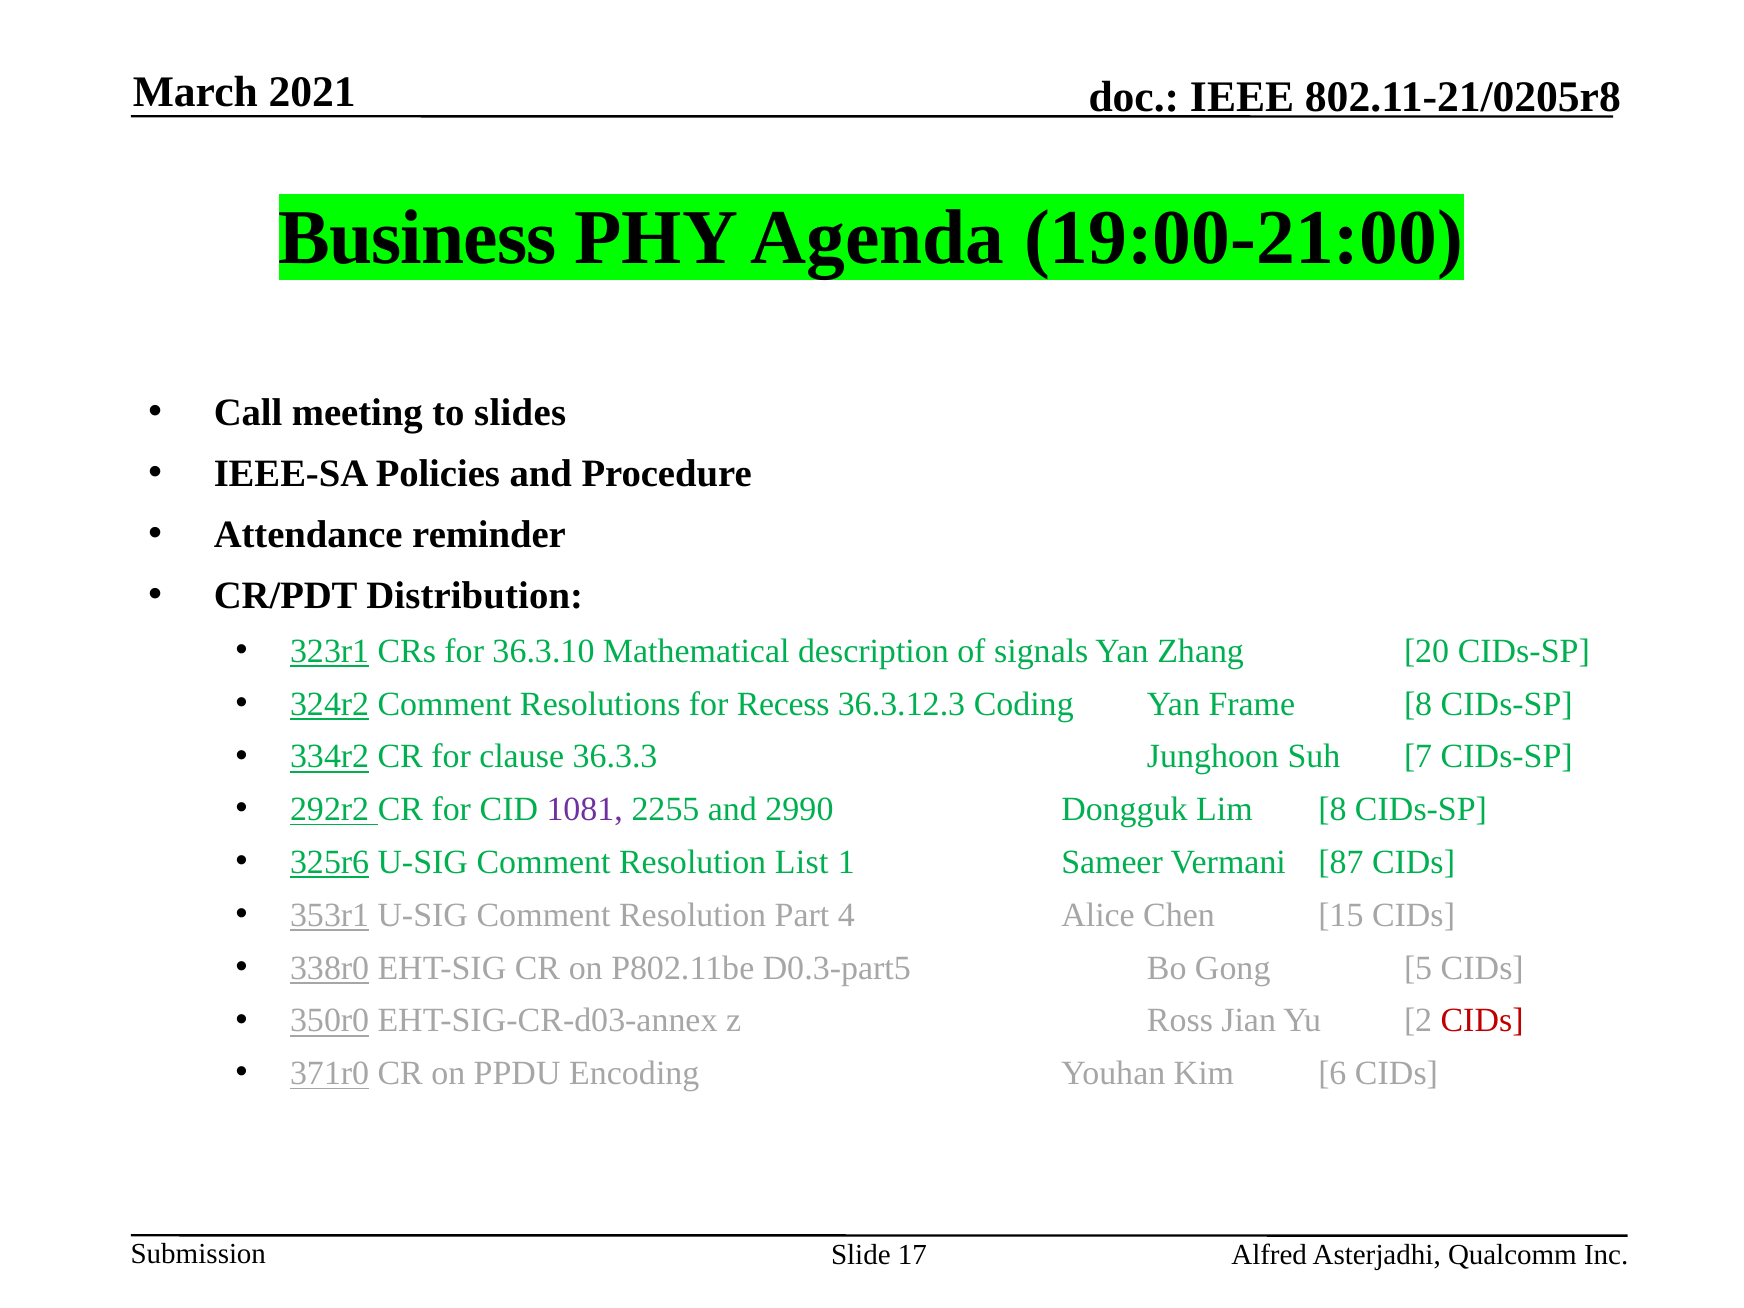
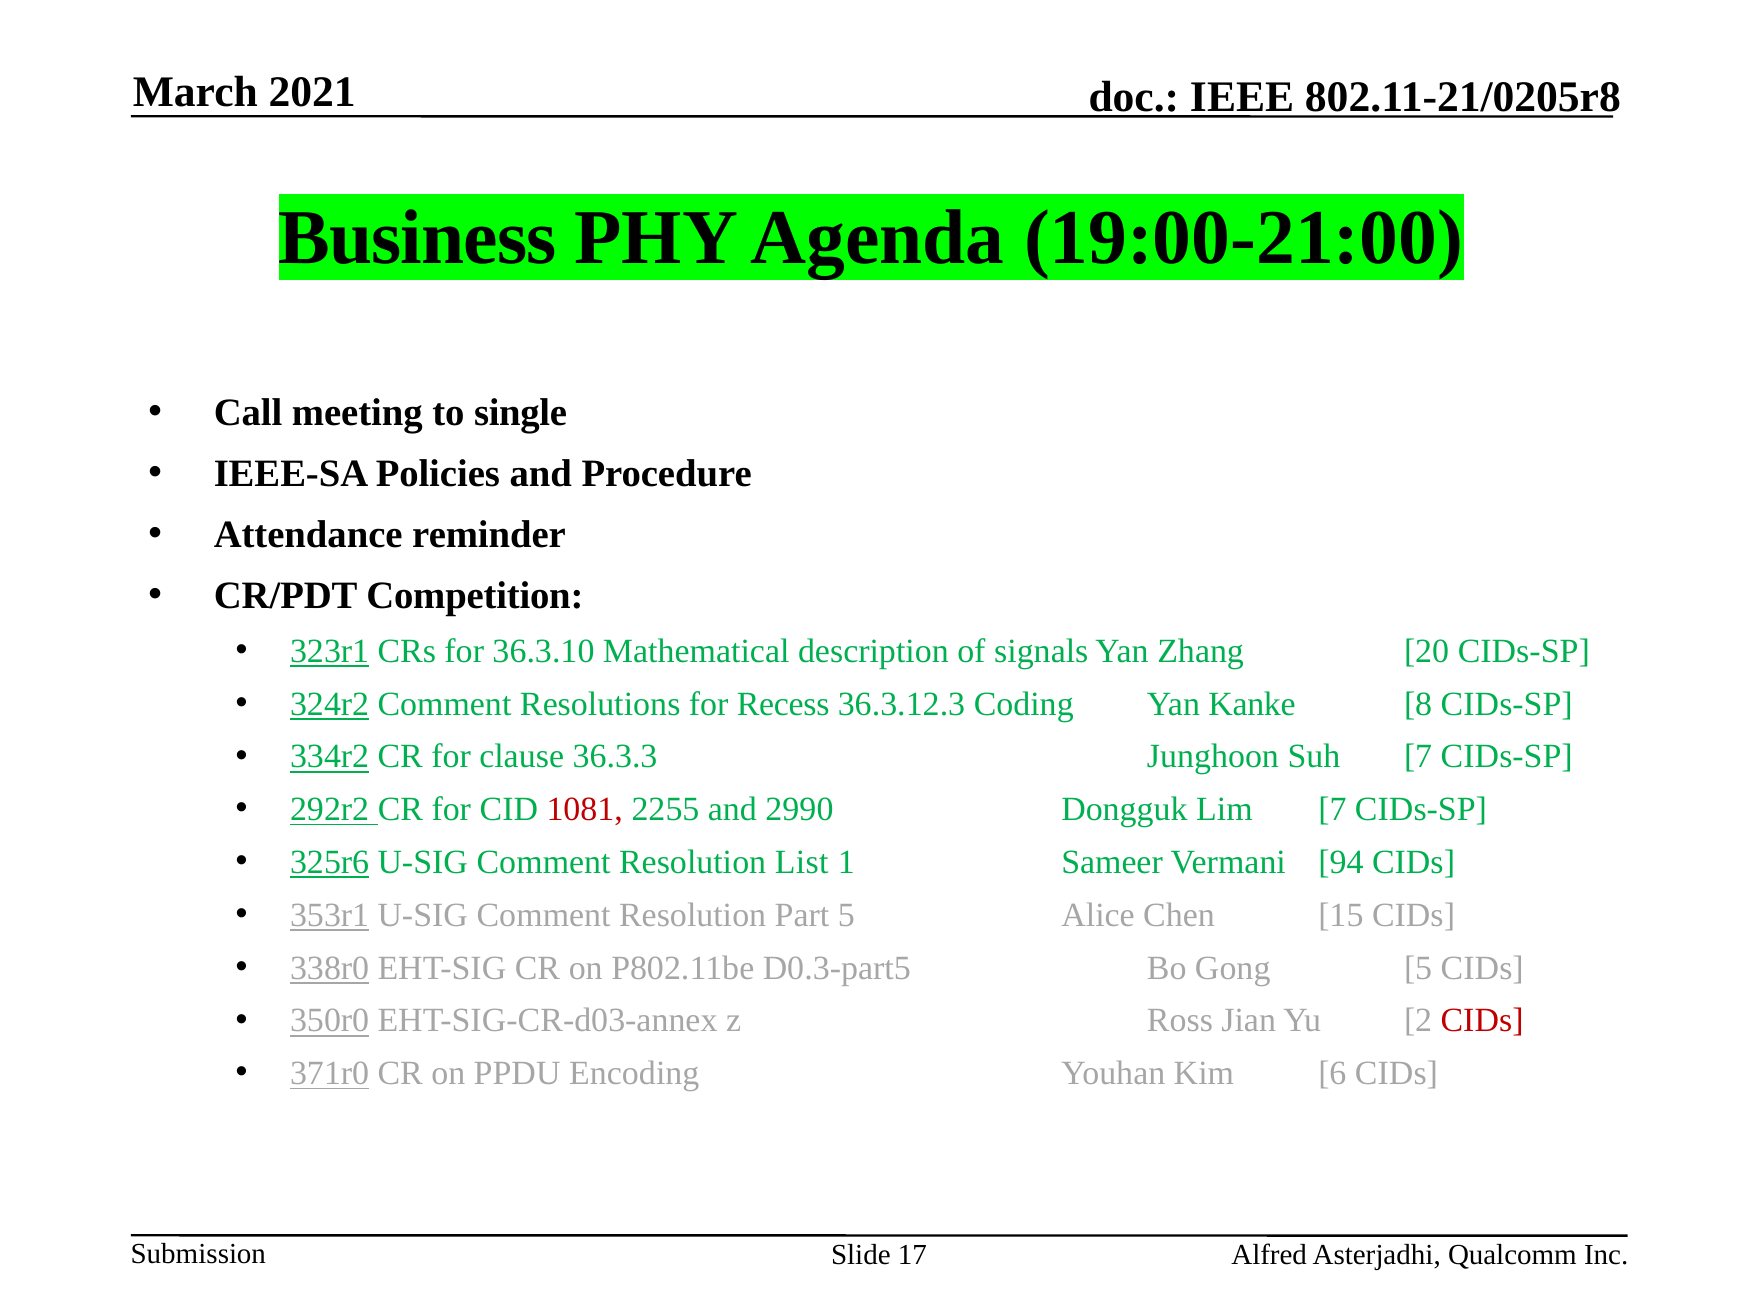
slides: slides -> single (521, 413)
Distribution: Distribution -> Competition (475, 596)
Frame: Frame -> Kanke (1252, 704)
1081 colour: purple -> red (585, 809)
Lim 8: 8 -> 7 (1332, 809)
87: 87 -> 94 (1341, 862)
Part 4: 4 -> 5 (846, 915)
